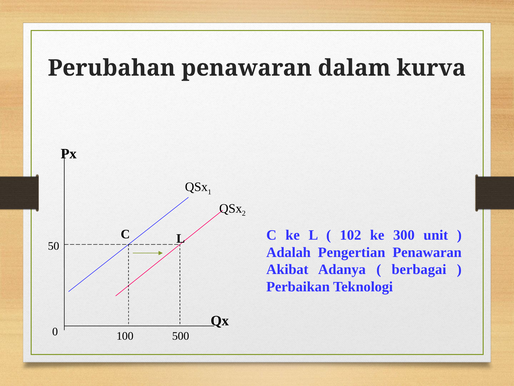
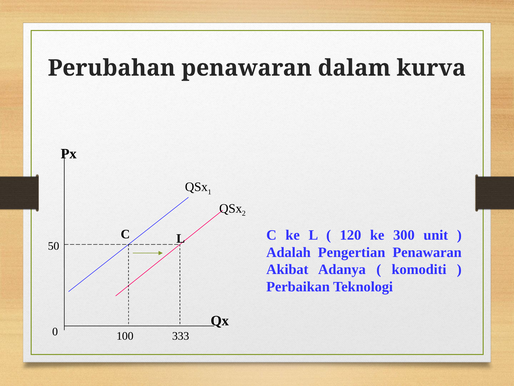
102: 102 -> 120 (351, 235)
berbagai: berbagai -> komoditi (419, 269)
500: 500 -> 333 (181, 336)
